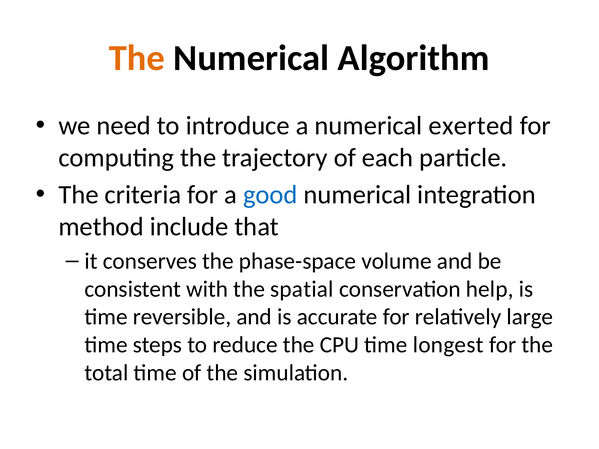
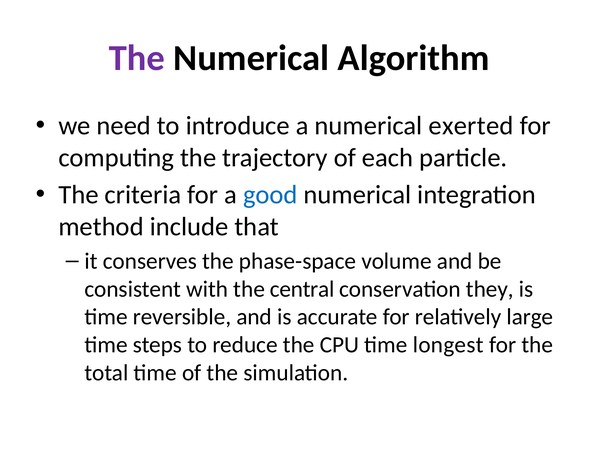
The colour: orange -> purple (137, 58)
spatial: spatial -> central (302, 289)
help: help -> they (490, 289)
